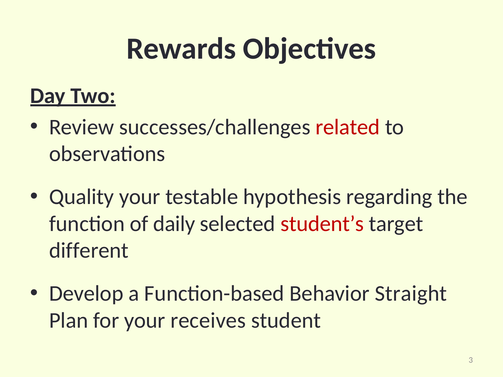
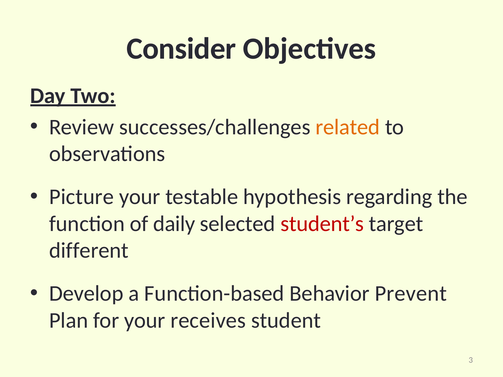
Rewards: Rewards -> Consider (181, 49)
related colour: red -> orange (348, 127)
Quality: Quality -> Picture (81, 197)
Straight: Straight -> Prevent (411, 294)
